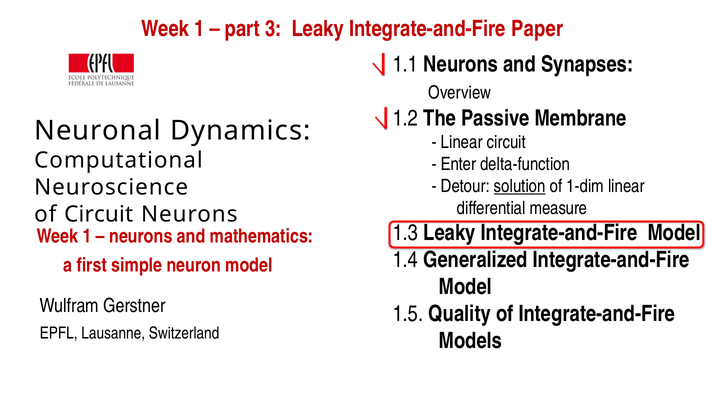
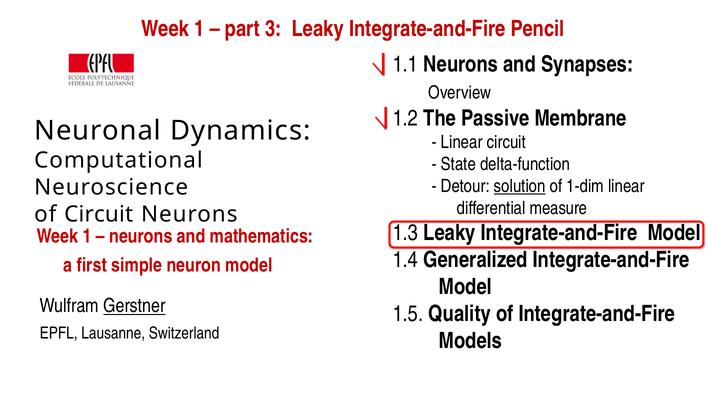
Paper: Paper -> Pencil (537, 29)
Enter: Enter -> State (458, 164)
Gerstner underline: none -> present (134, 306)
